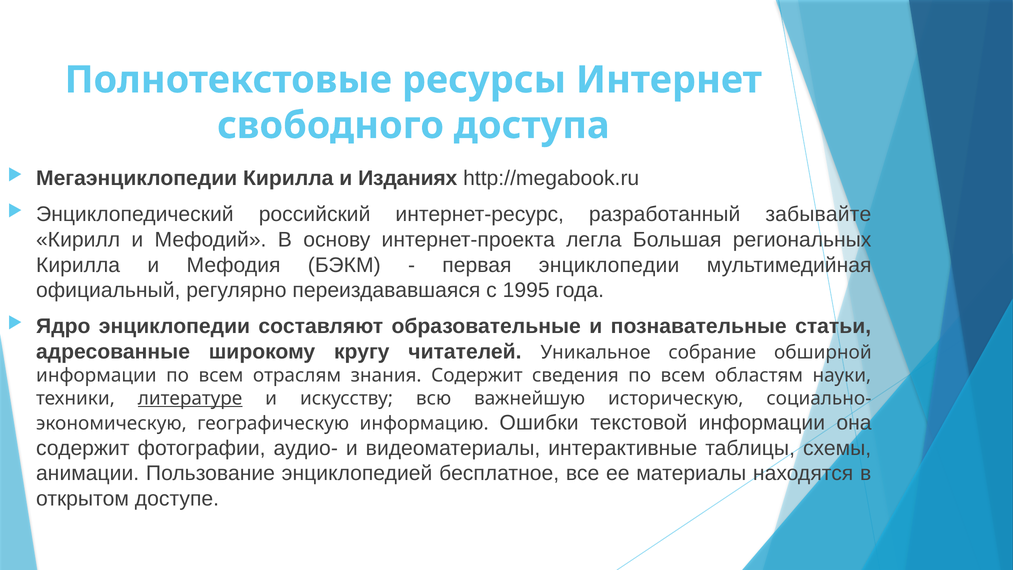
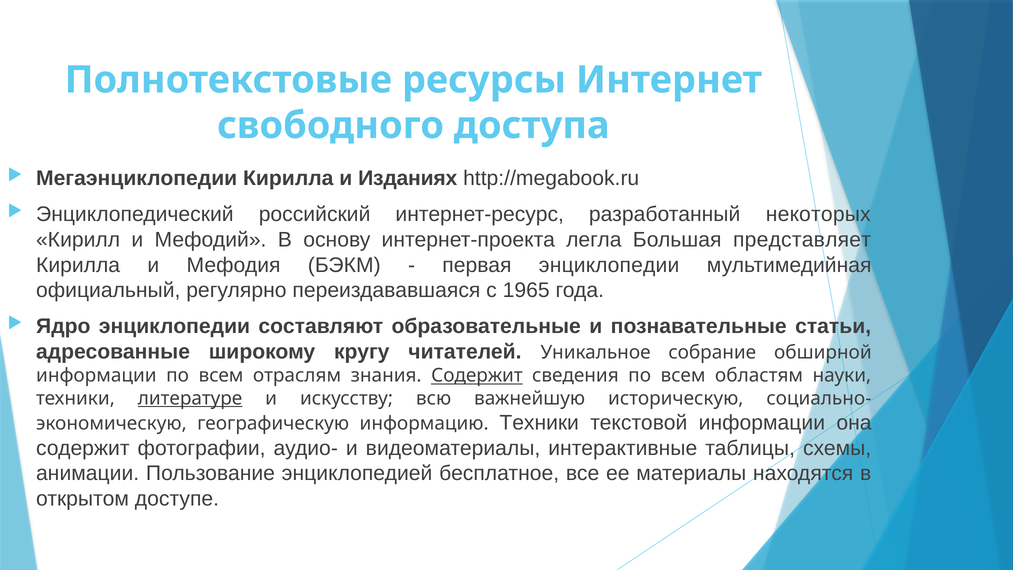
забывайте: забывайте -> некоторых (818, 214)
региональных: региональных -> представляет (802, 240)
1995: 1995 -> 1965 (526, 290)
Содержит underline: none -> present (477, 376)
информацию Ошибки: Ошибки -> Техники (539, 423)
